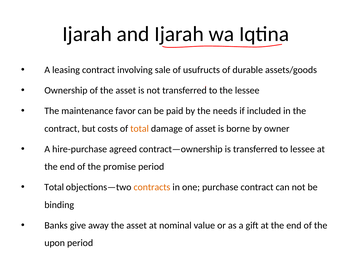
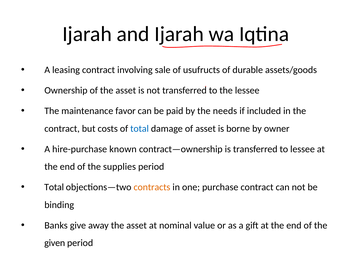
total colour: orange -> blue (140, 129)
agreed: agreed -> known (123, 149)
promise: promise -> supplies (120, 167)
upon: upon -> given (55, 243)
